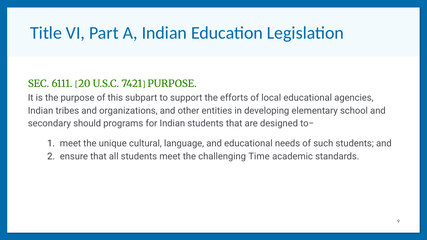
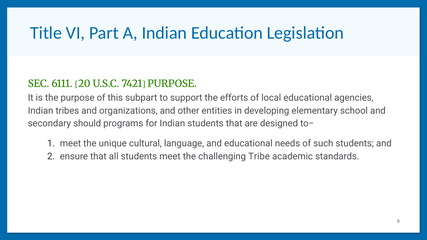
Time: Time -> Tribe (259, 157)
